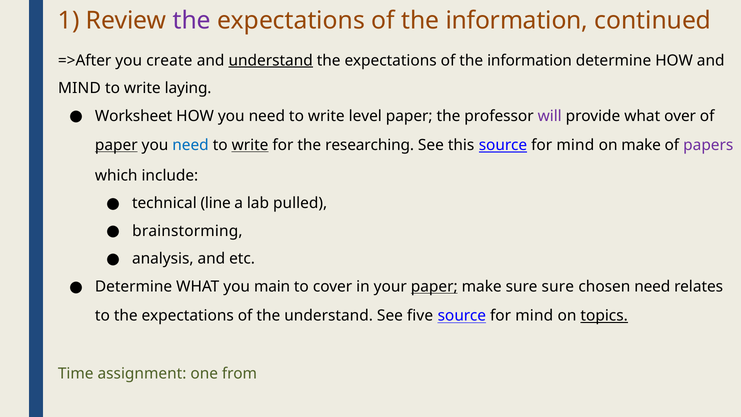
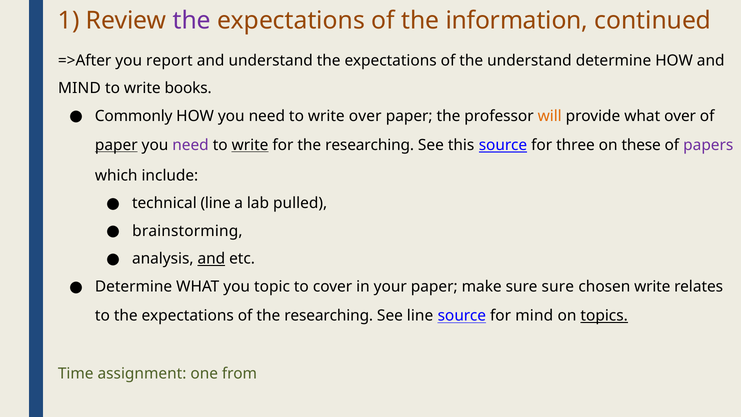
create: create -> report (169, 60)
understand underline: present -> none (271, 60)
information: information -> understand (529, 60)
laying: laying -> books (188, 88)
Worksheet: Worksheet -> Commonly (134, 116)
write level: level -> over (365, 116)
will colour: purple -> orange (550, 116)
need colour: blue -> purple (191, 145)
this source for mind: mind -> three (575, 145)
on make: make -> these (641, 145)
and underline: none -> present (211, 259)
main: main -> topic (272, 286)
paper underline: present -> none (434, 286)
chosen need: need -> write (652, 286)
of the understand: understand -> researching (329, 316)
See five: five -> line (420, 316)
